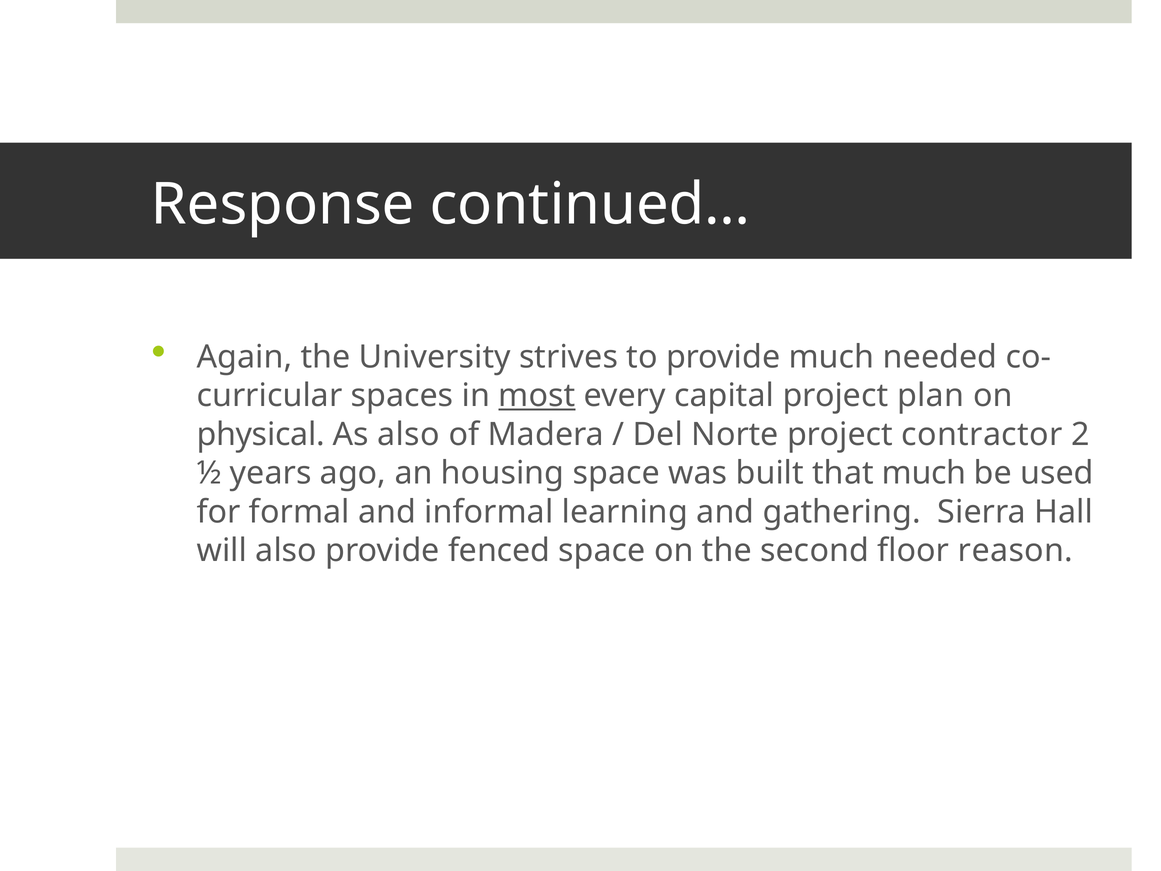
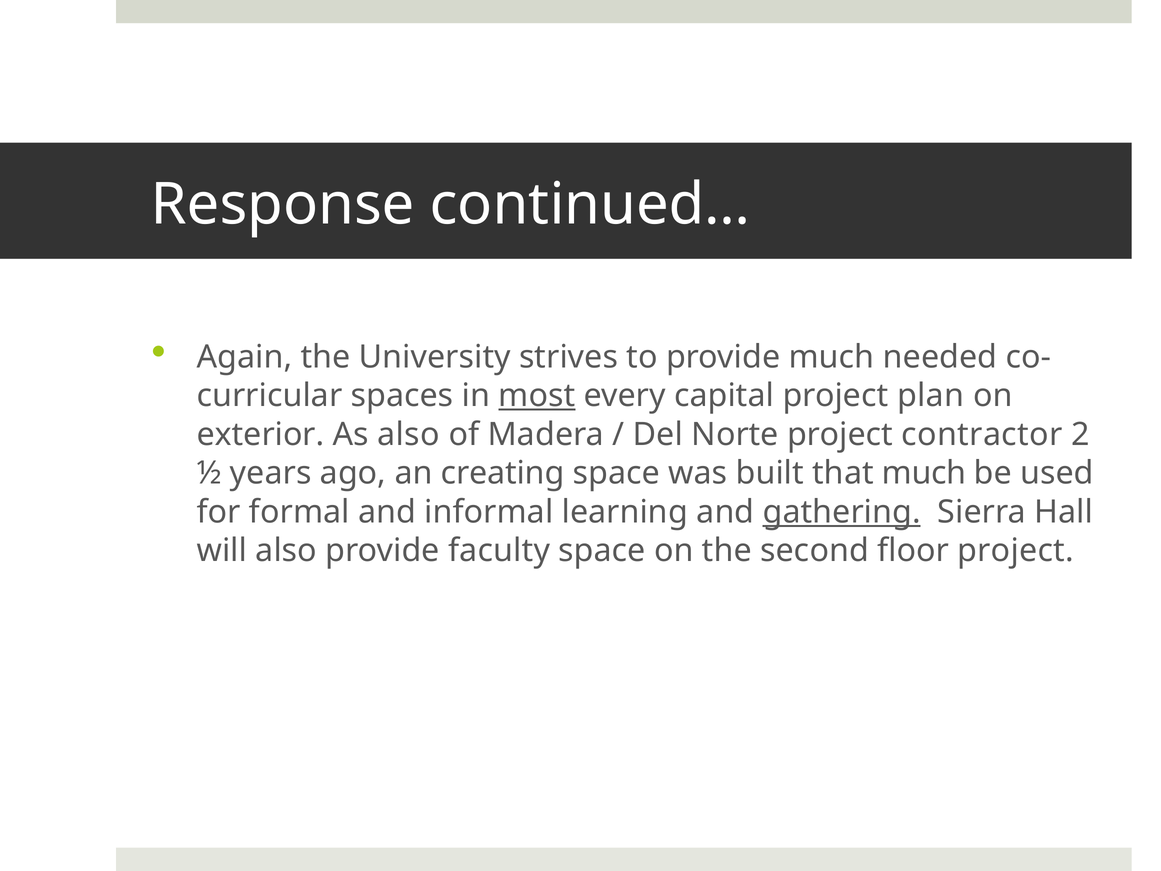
physical: physical -> exterior (261, 434)
housing: housing -> creating (503, 473)
gathering underline: none -> present (842, 512)
fenced: fenced -> faculty (499, 551)
floor reason: reason -> project (1016, 551)
